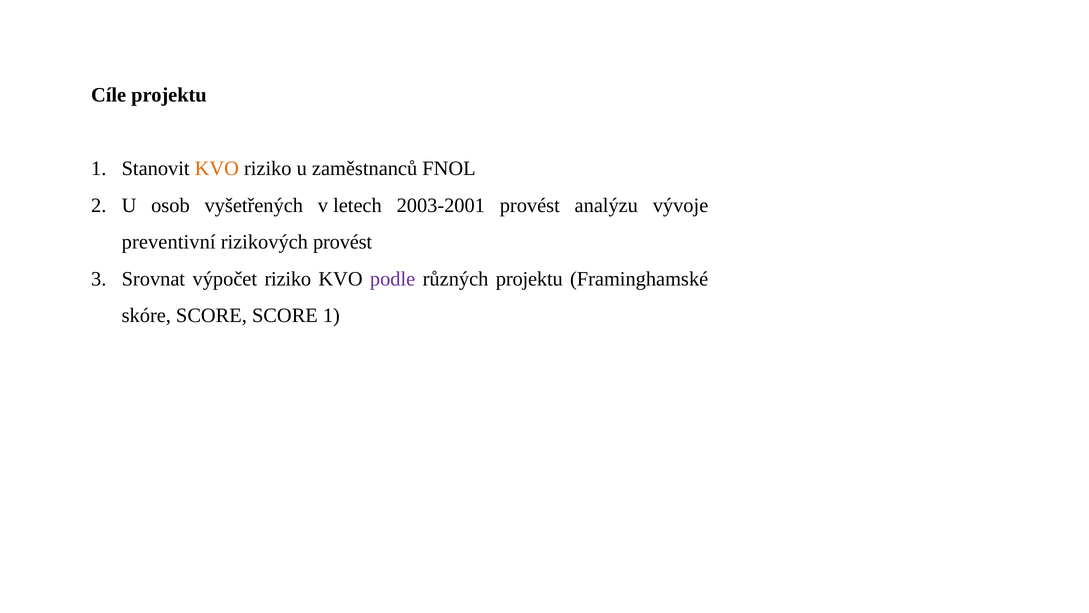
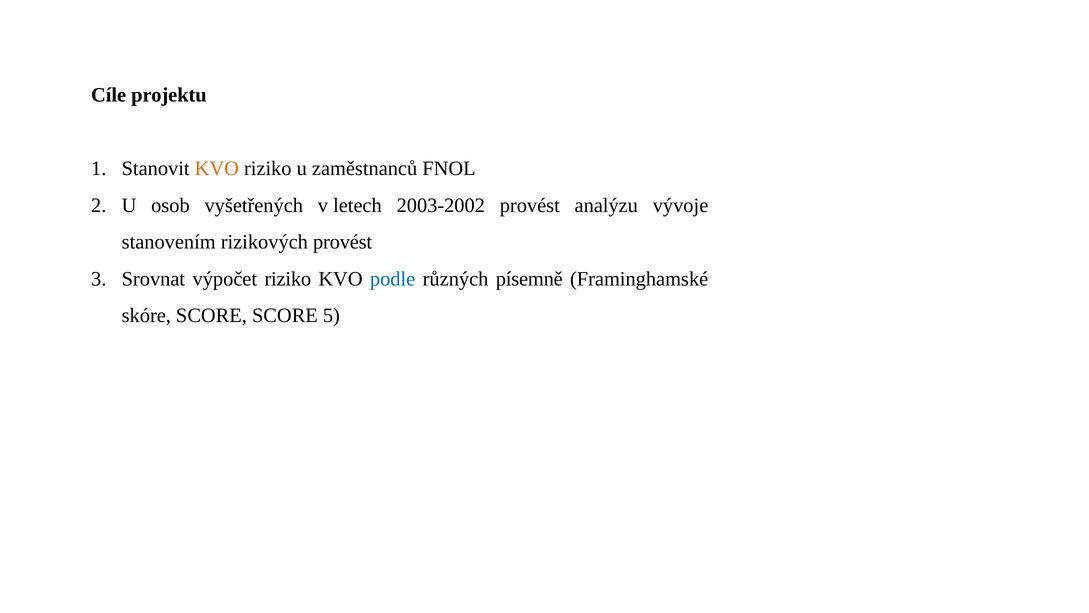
2003-2001: 2003-2001 -> 2003-2002 (441, 205)
preventivní: preventivní -> stanovením (169, 242)
podle colour: purple -> blue (393, 279)
různých projektu: projektu -> písemně (529, 279)
SCORE 1: 1 -> 5 (331, 315)
